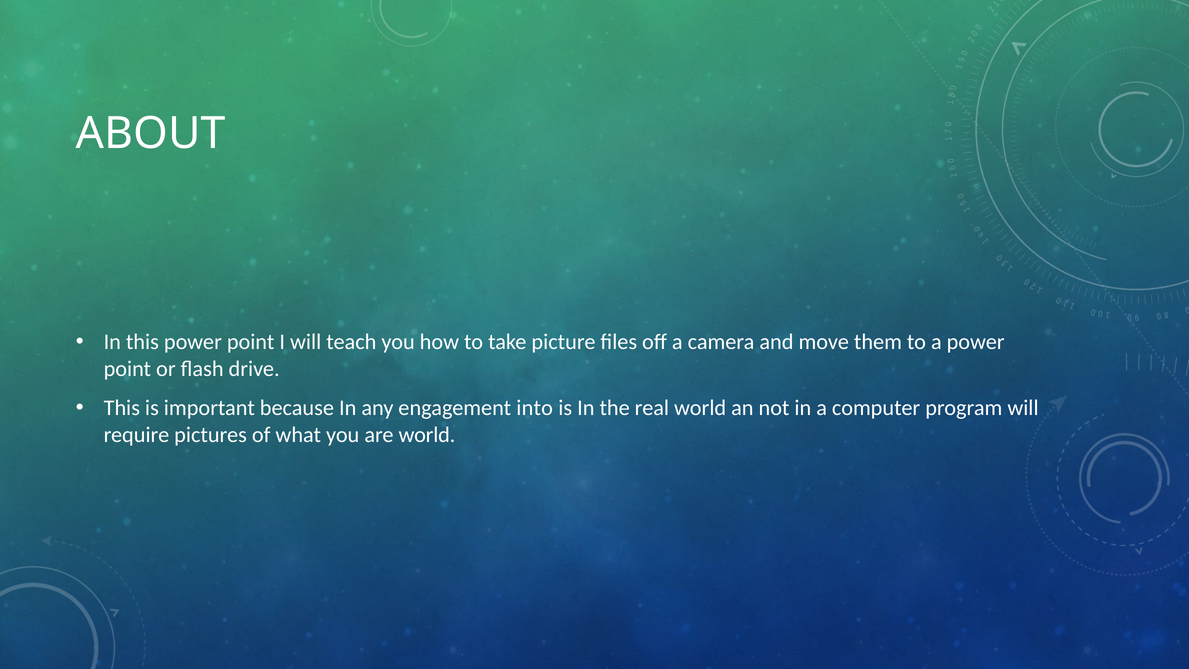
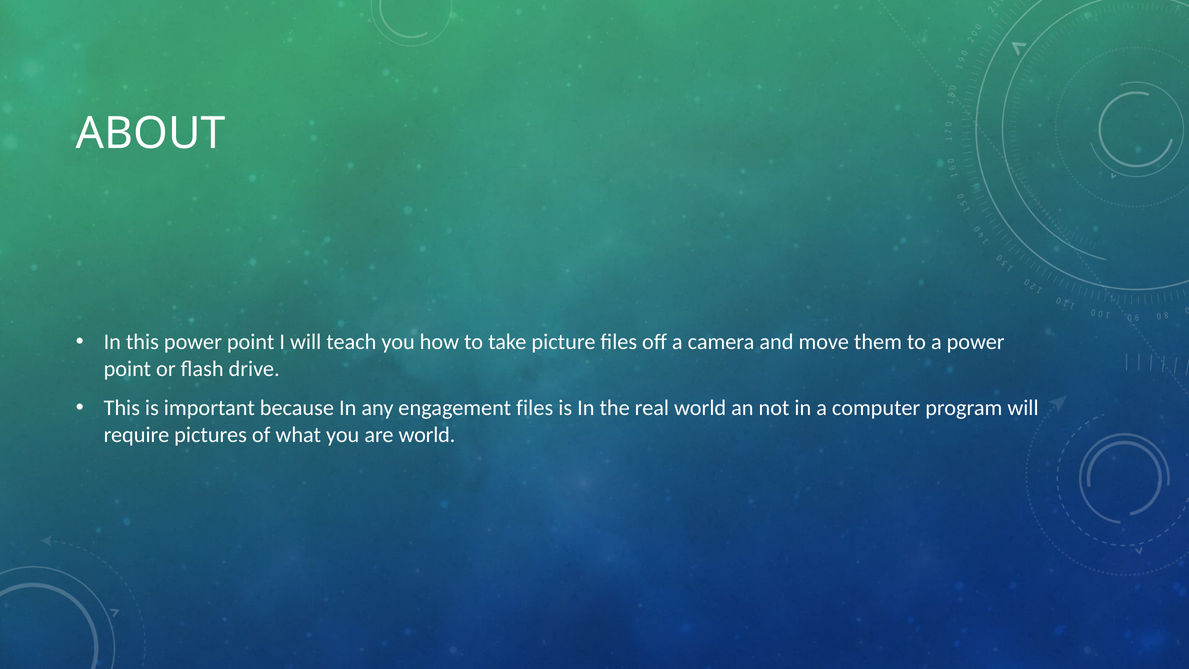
engagement into: into -> files (535, 408)
